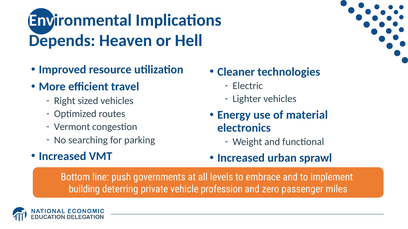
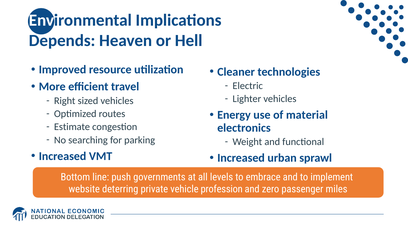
Vermont: Vermont -> Estimate (72, 127)
building: building -> website (84, 190)
